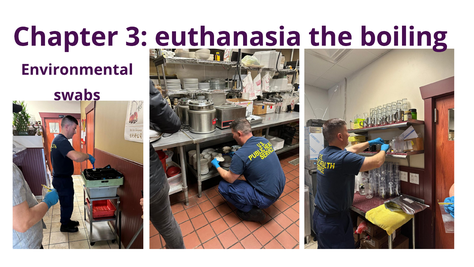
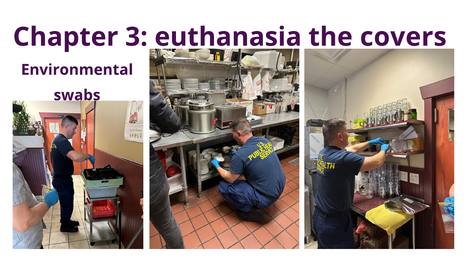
boiling: boiling -> covers (403, 37)
